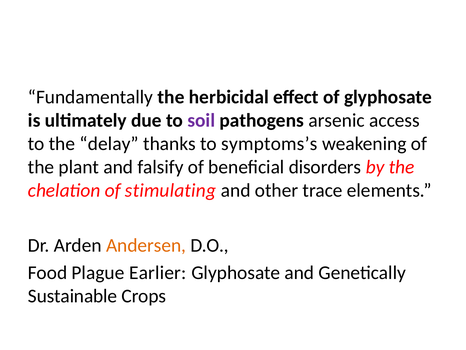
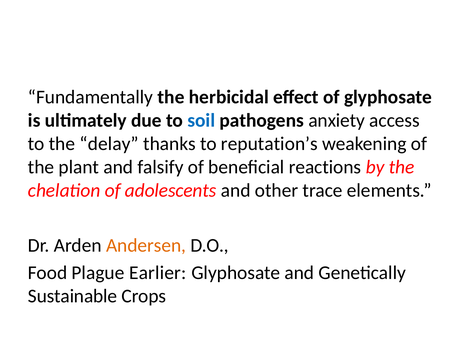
soil colour: purple -> blue (201, 120)
arsenic: arsenic -> anxiety (337, 120)
symptoms’s: symptoms’s -> reputation’s (269, 143)
disorders: disorders -> reactions (325, 167)
stimulating: stimulating -> adolescents (171, 190)
